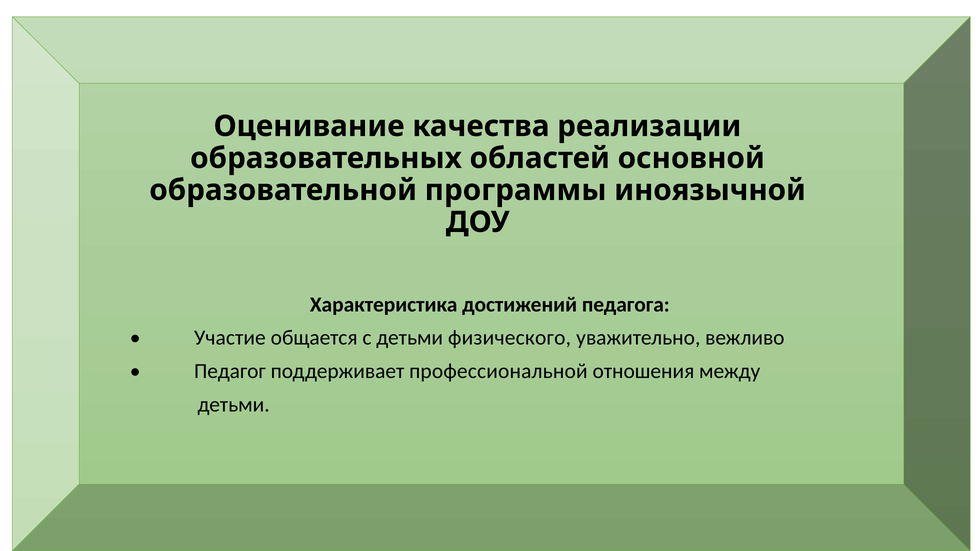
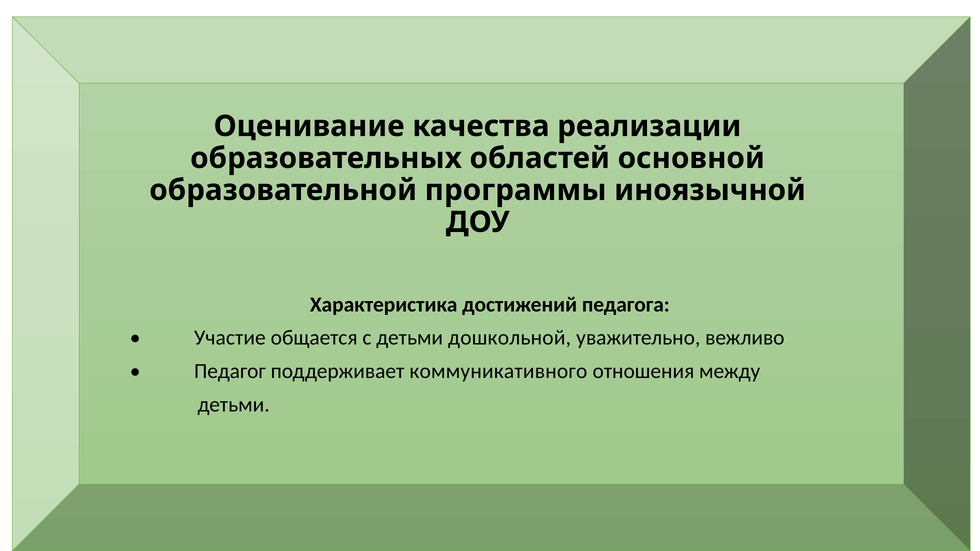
физического: физического -> дошкольной (510, 338)
профессиональной: профессиональной -> коммуникативного (498, 371)
